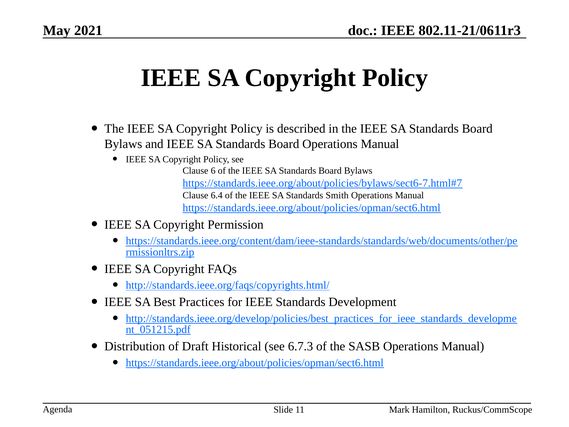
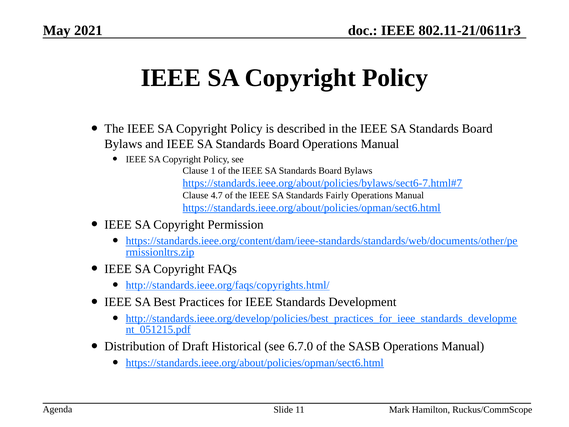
6: 6 -> 1 (213, 171)
6.4: 6.4 -> 4.7 (217, 195)
Smith: Smith -> Fairly (337, 195)
6.7.3: 6.7.3 -> 6.7.0 (301, 346)
